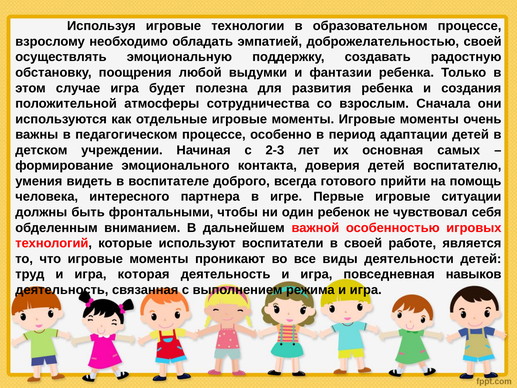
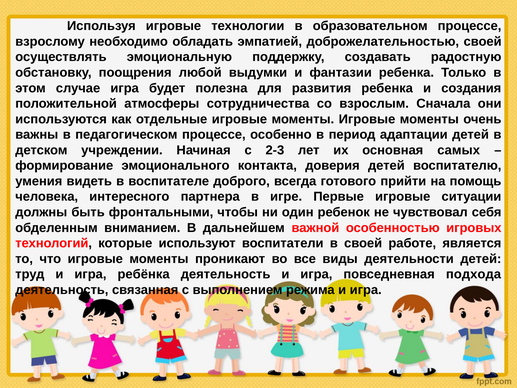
которая: которая -> ребёнка (144, 274)
навыков: навыков -> подхода (473, 274)
